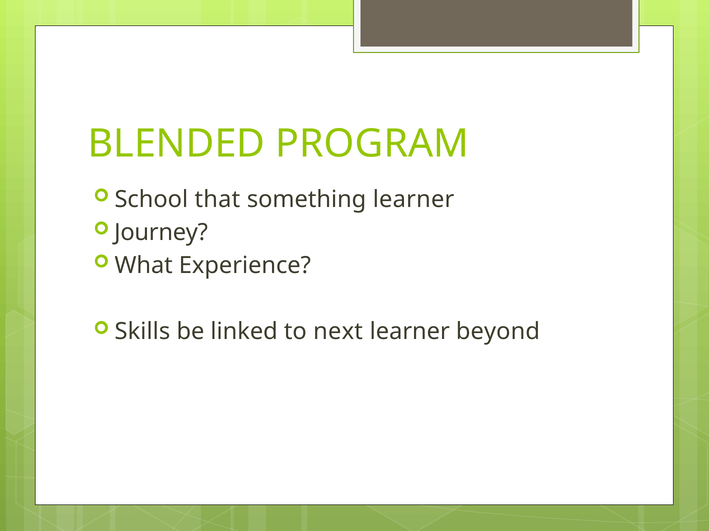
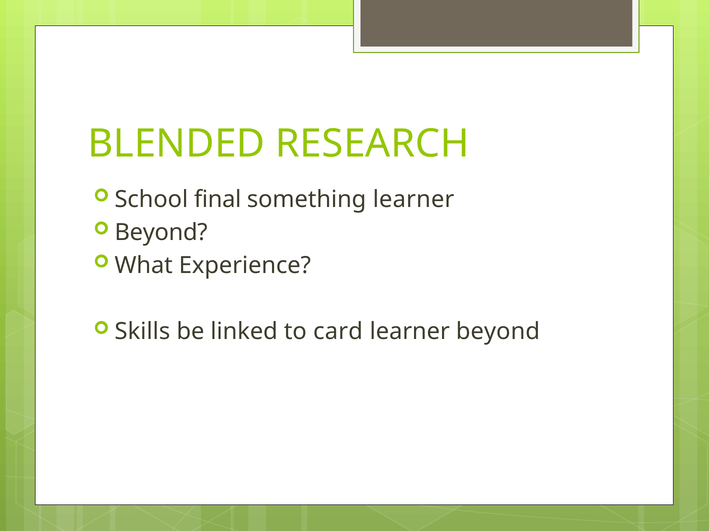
PROGRAM: PROGRAM -> RESEARCH (372, 144)
that: that -> final (218, 200)
Journey: Journey -> Beyond (161, 233)
next: next -> card (338, 332)
